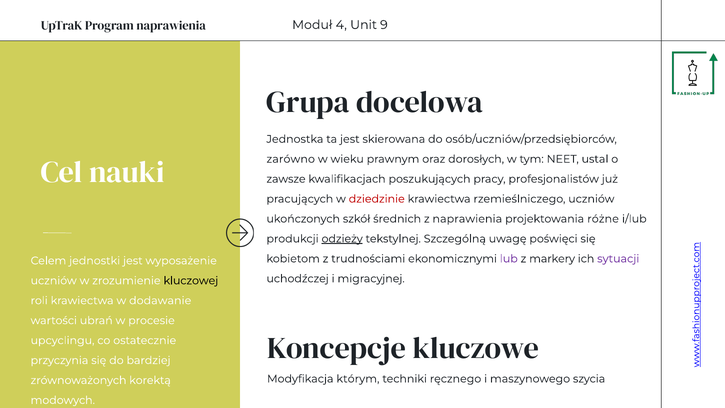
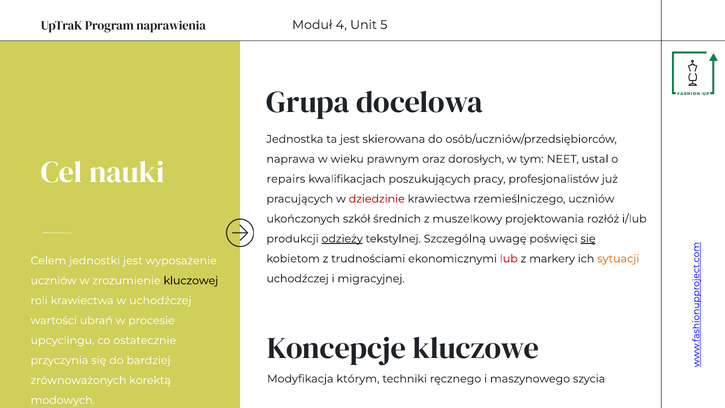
9: 9 -> 5 (384, 25)
zarówno: zarówno -> naprawa (291, 159)
zawsze: zawsze -> repairs (286, 179)
z naprawienia: naprawienia -> muszelkowy (467, 219)
różne: różne -> rozłóż (603, 219)
się underline: none -> present (588, 239)
lub colour: purple -> red (509, 259)
sytuacji colour: purple -> orange (618, 259)
w dodawanie: dodawanie -> uchodźczej (160, 300)
